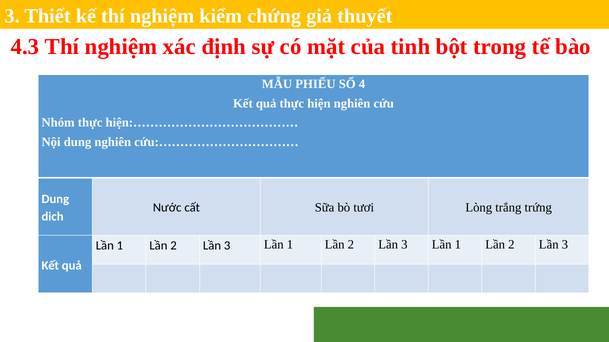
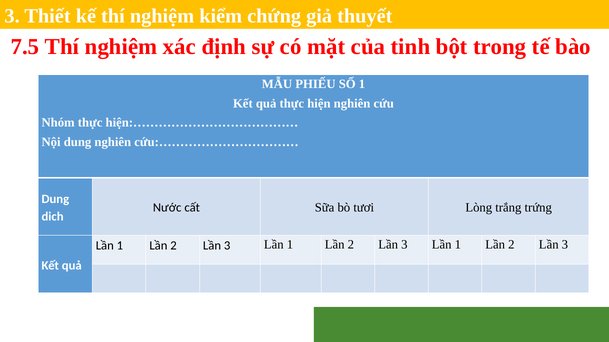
4.3: 4.3 -> 7.5 (25, 47)
SỐ 4: 4 -> 1 (362, 84)
